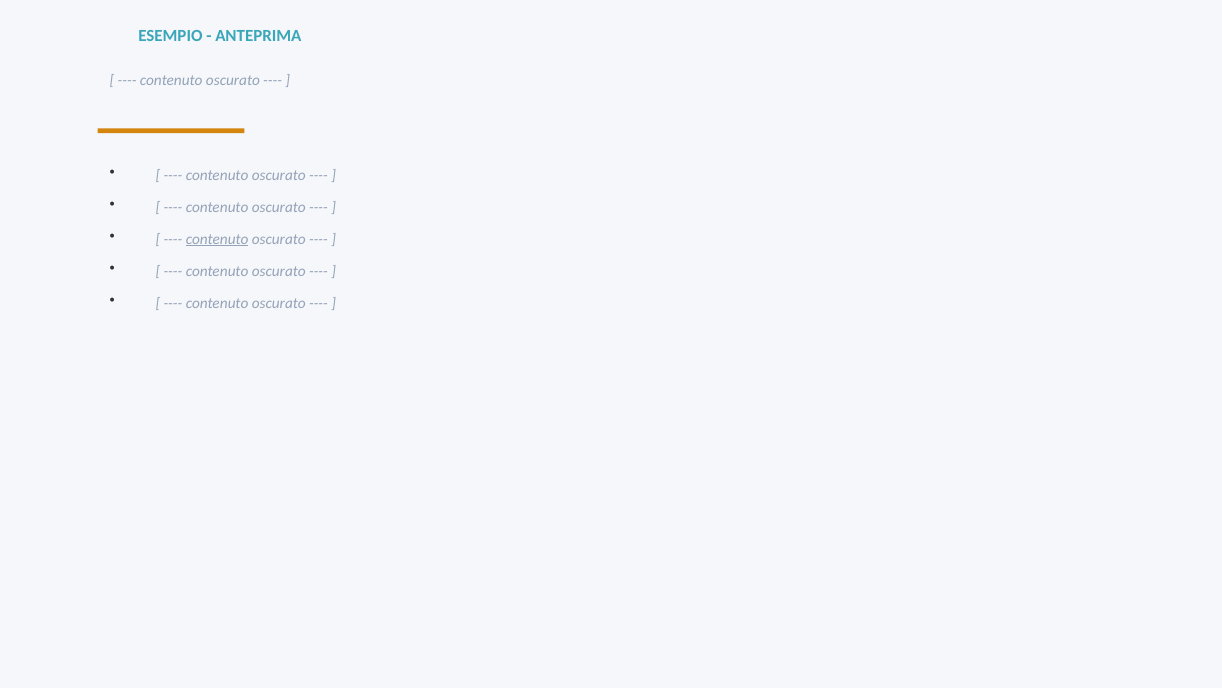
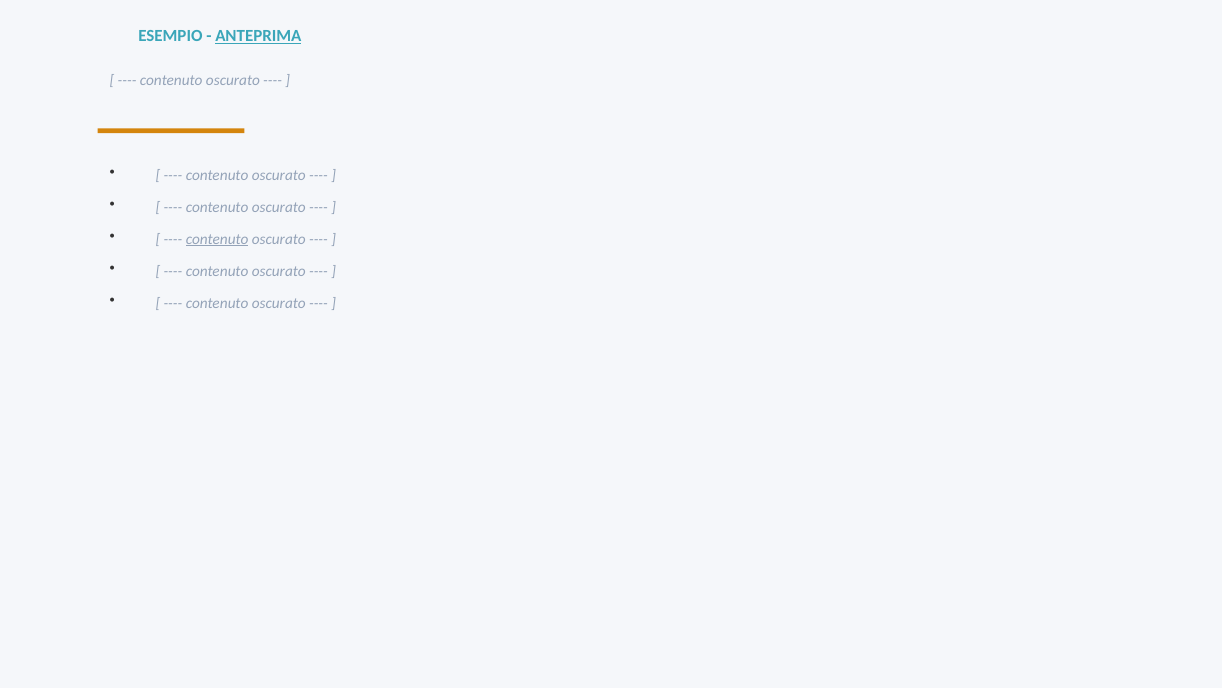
ANTEPRIMA underline: none -> present (258, 36)
